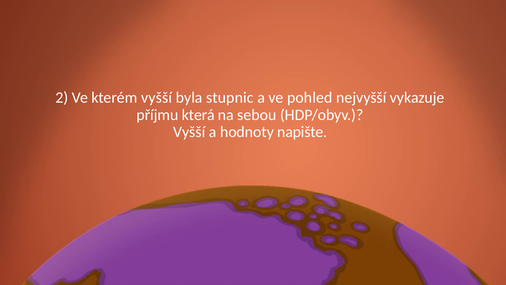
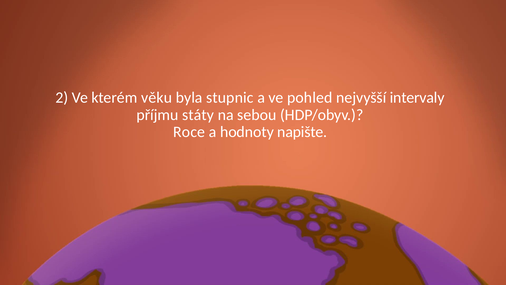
kterém vyšší: vyšší -> věku (157, 98)
vykazuje: vykazuje -> intervaly (417, 98)
která: která -> státy (198, 115)
Vyšší: Vyšší -> Roce (189, 132)
